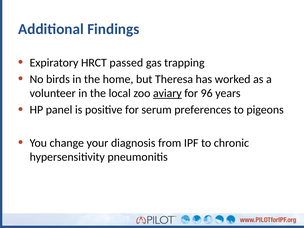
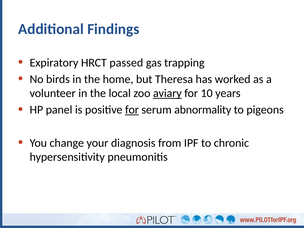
96: 96 -> 10 (207, 93)
for underline: none -> present (132, 110)
preferences: preferences -> abnormality (203, 110)
